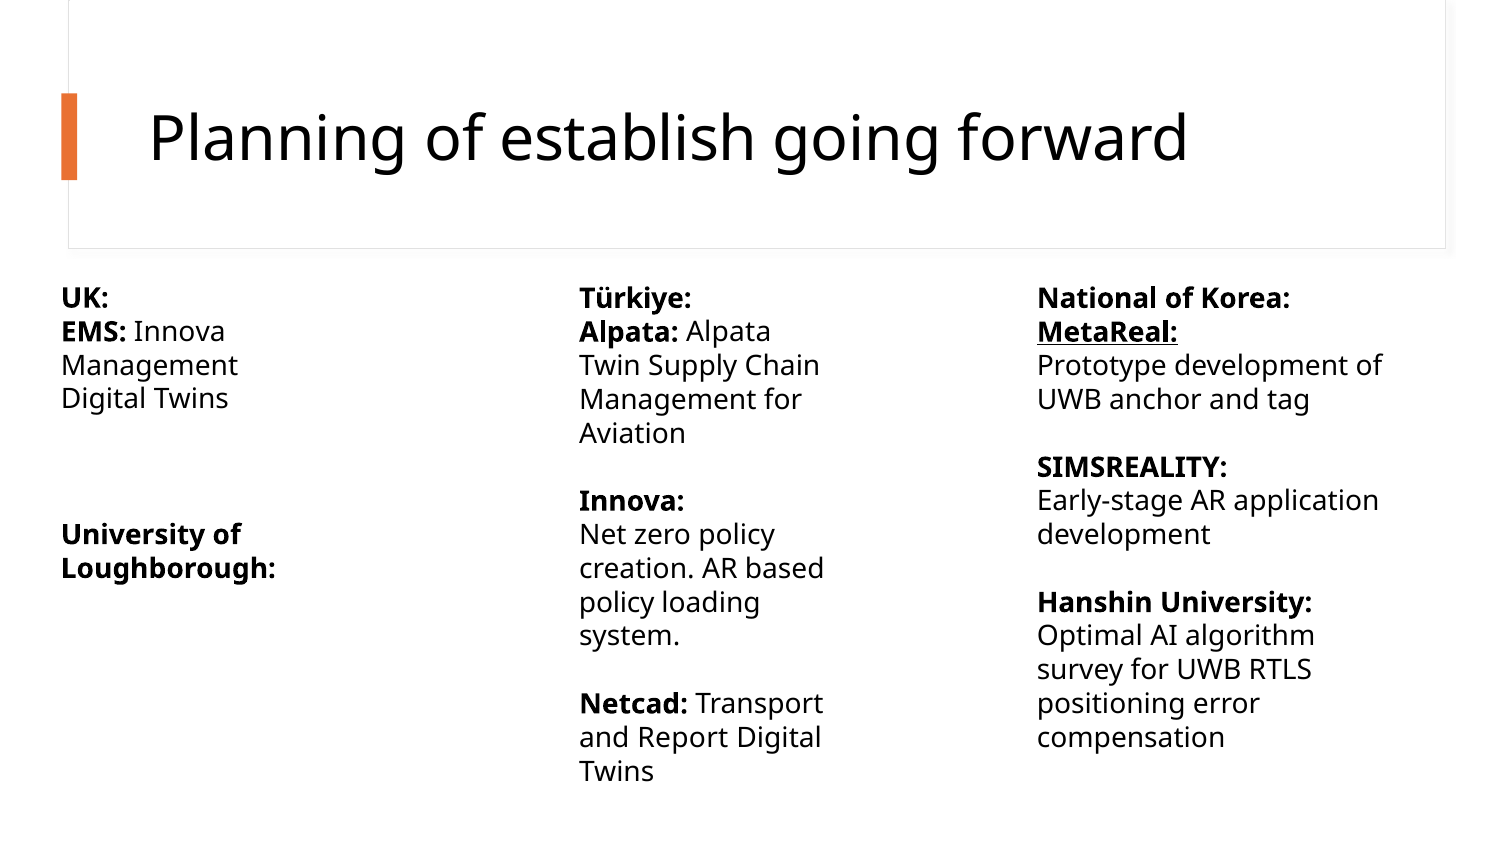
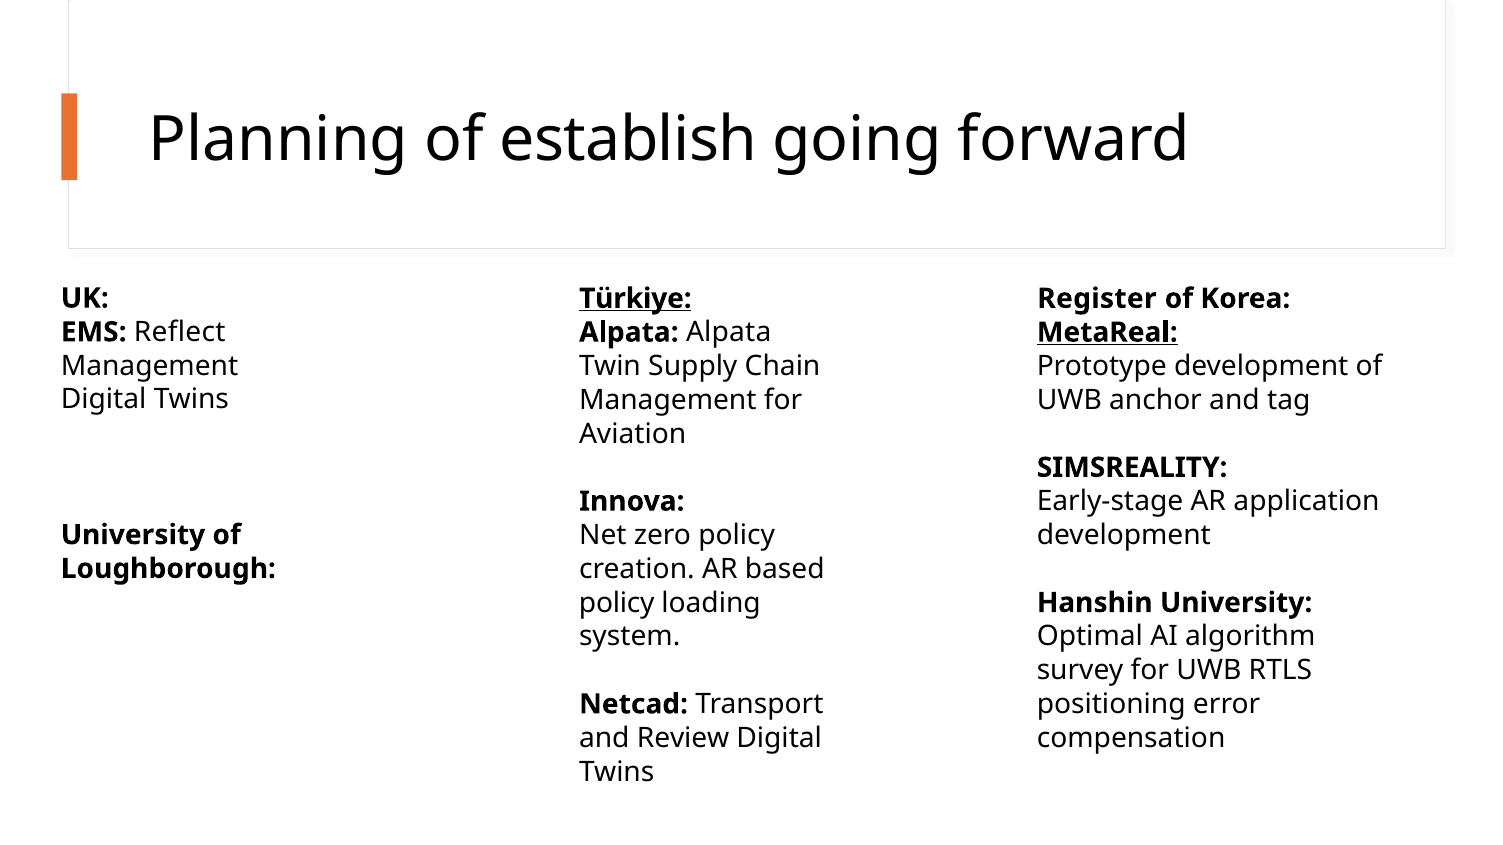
Türkiye underline: none -> present (635, 299)
National: National -> Register (1097, 299)
EMS Innova: Innova -> Reflect (180, 332)
Report: Report -> Review (683, 738)
